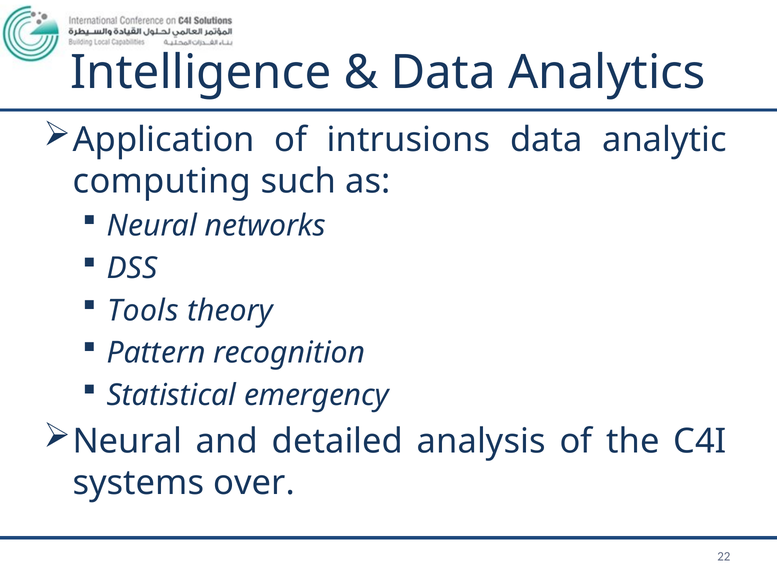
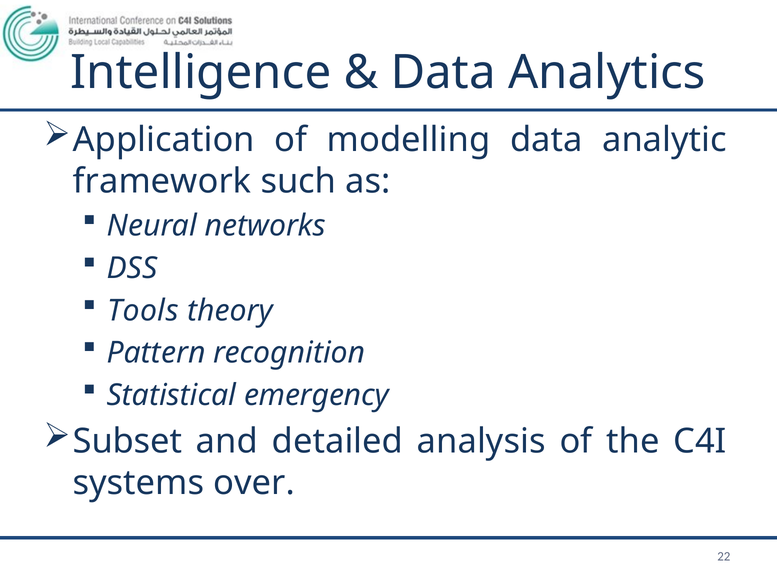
intrusions: intrusions -> modelling (409, 140)
computing: computing -> framework (162, 181)
Neural: Neural -> Subset (127, 441)
